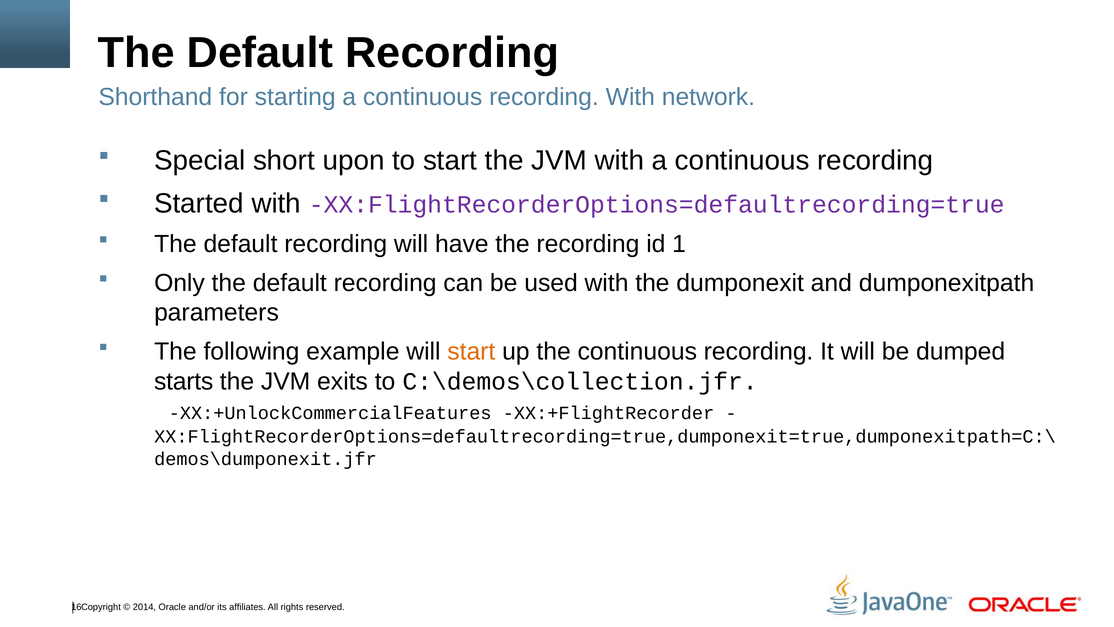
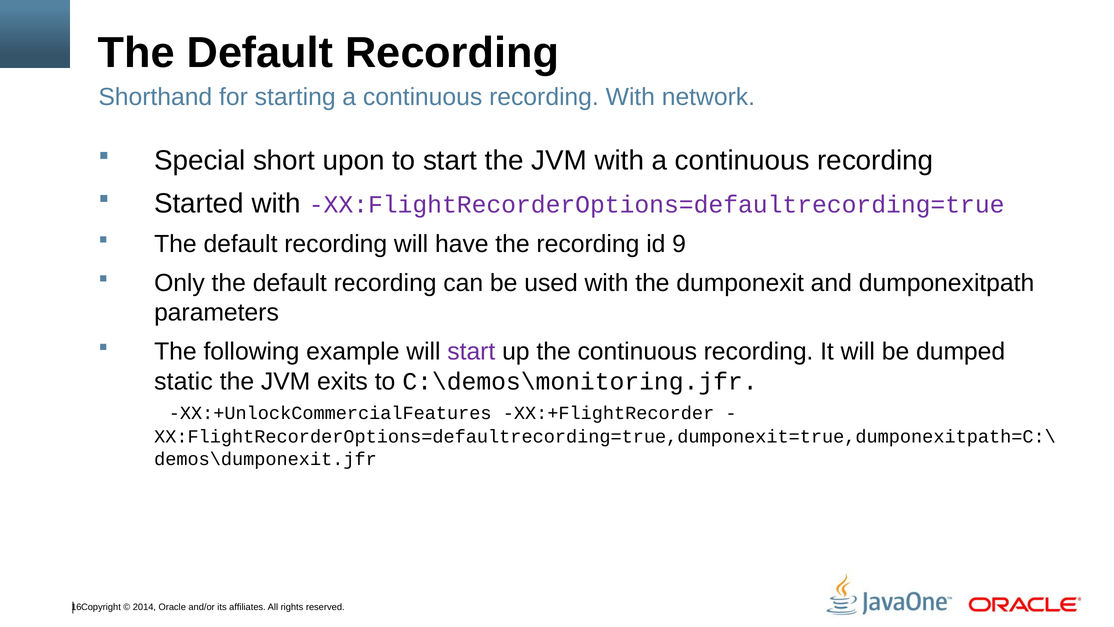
1: 1 -> 9 (679, 244)
start colour: orange -> purple (471, 352)
starts: starts -> static (183, 381)
C:\demos\collection.jfr: C:\demos\collection.jfr -> C:\demos\monitoring.jfr (580, 381)
